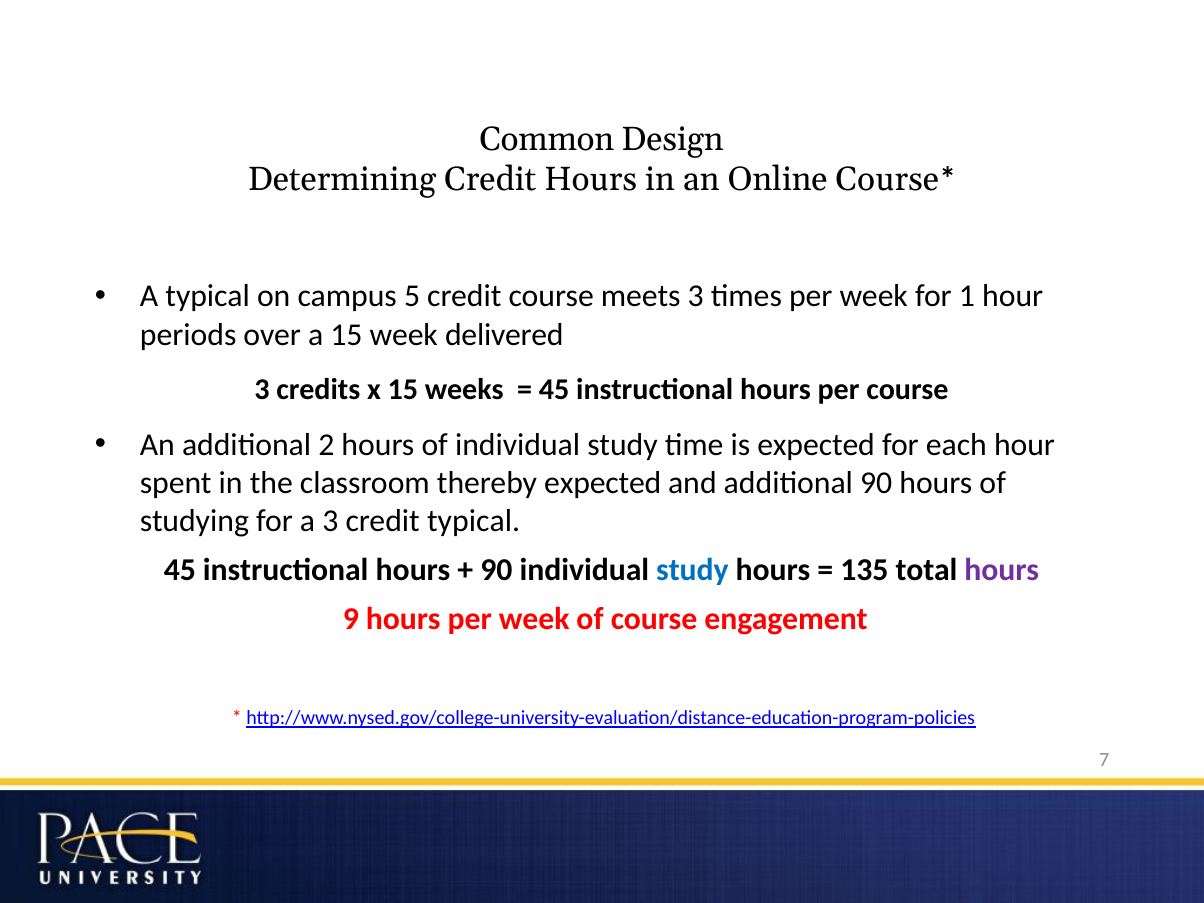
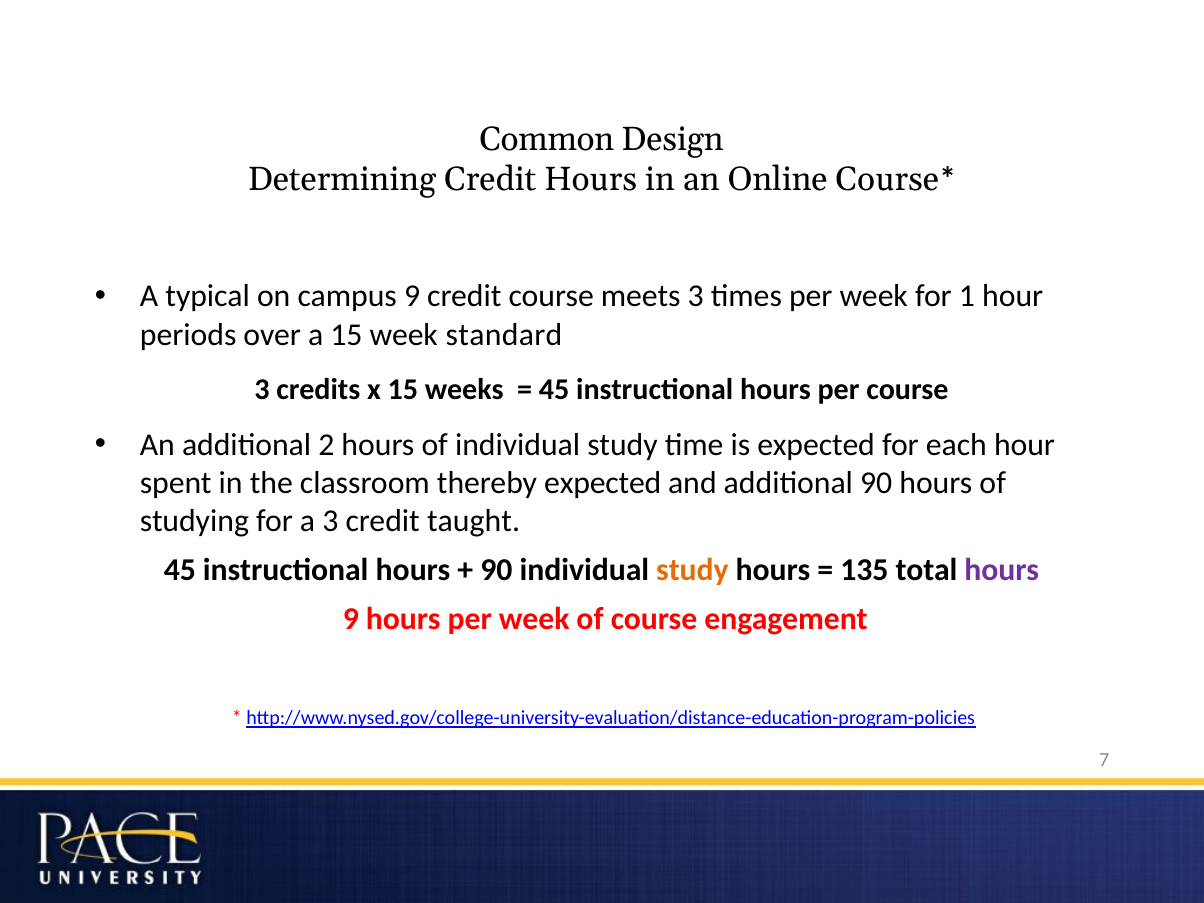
campus 5: 5 -> 9 (412, 296)
delivered: delivered -> standard (504, 335)
credit typical: typical -> taught (474, 521)
study colour: blue -> orange (692, 570)
